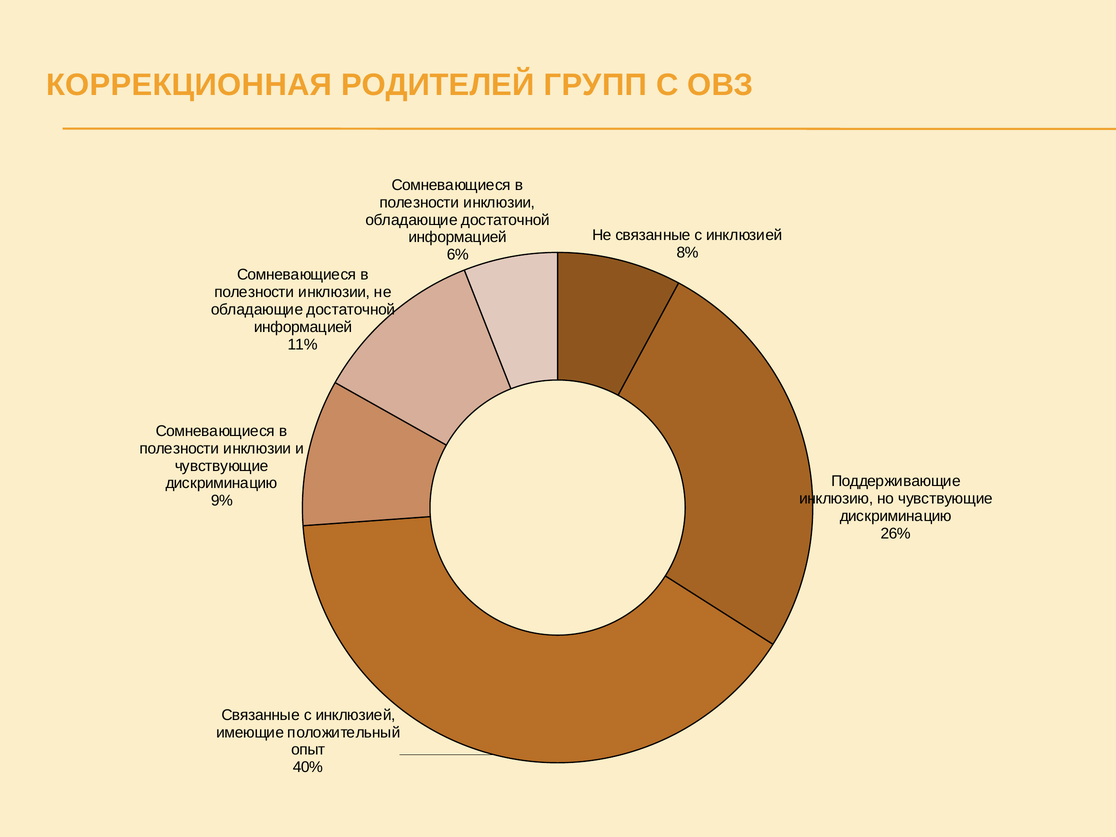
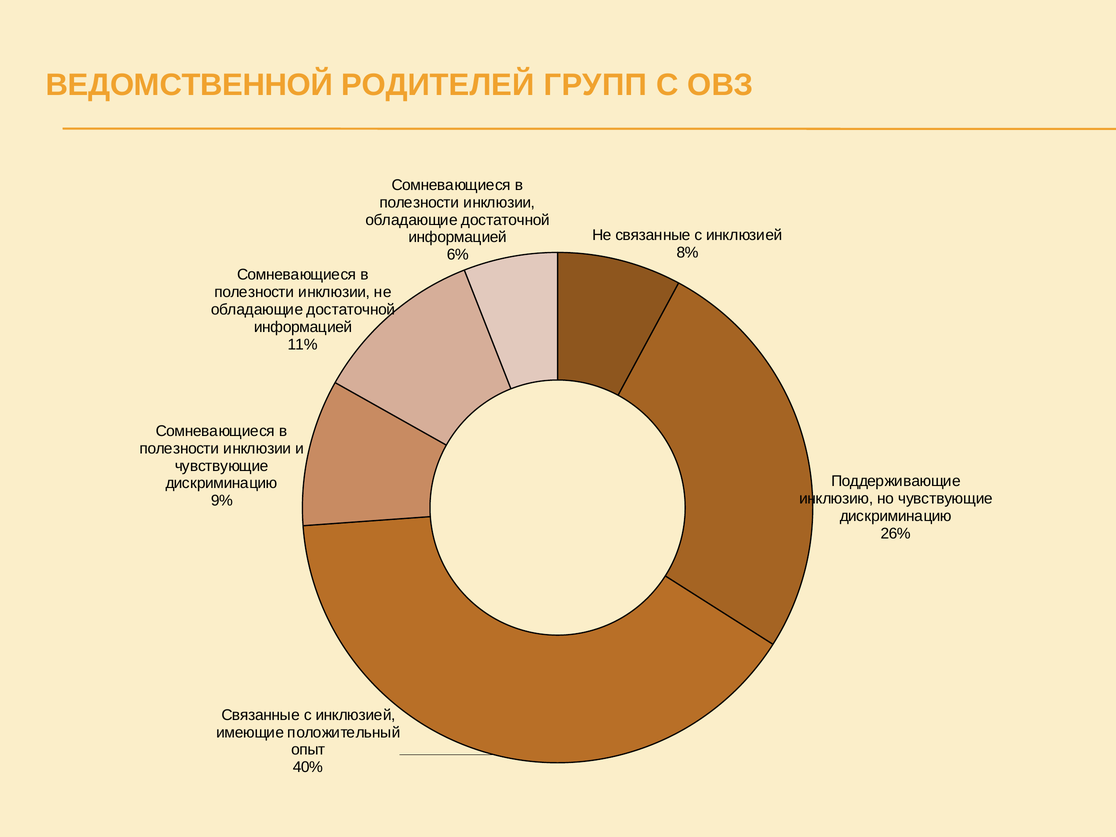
КОРРЕКЦИОННАЯ: КОРРЕКЦИОННАЯ -> ВЕДОМСТВЕННОЙ (189, 85)
